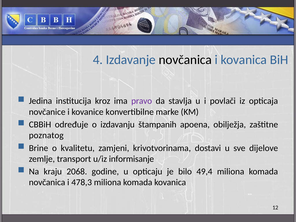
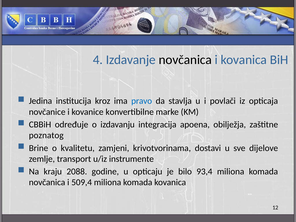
pravo colour: purple -> blue (142, 101)
štampanih: štampanih -> integracija (157, 125)
informisanje: informisanje -> instrumente (131, 159)
2068: 2068 -> 2088 (77, 172)
49,4: 49,4 -> 93,4 (204, 172)
478,3: 478,3 -> 509,4 (82, 182)
